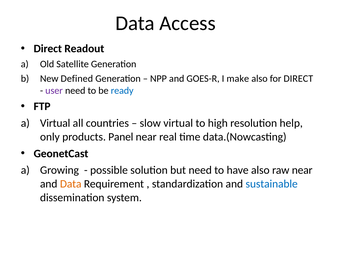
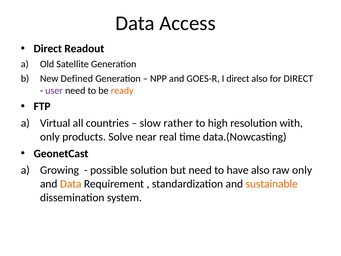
I make: make -> direct (238, 79)
ready colour: blue -> orange (122, 90)
slow virtual: virtual -> rather (178, 123)
help: help -> with (291, 123)
Panel: Panel -> Solve (121, 137)
raw near: near -> only (302, 170)
sustainable colour: blue -> orange (272, 184)
